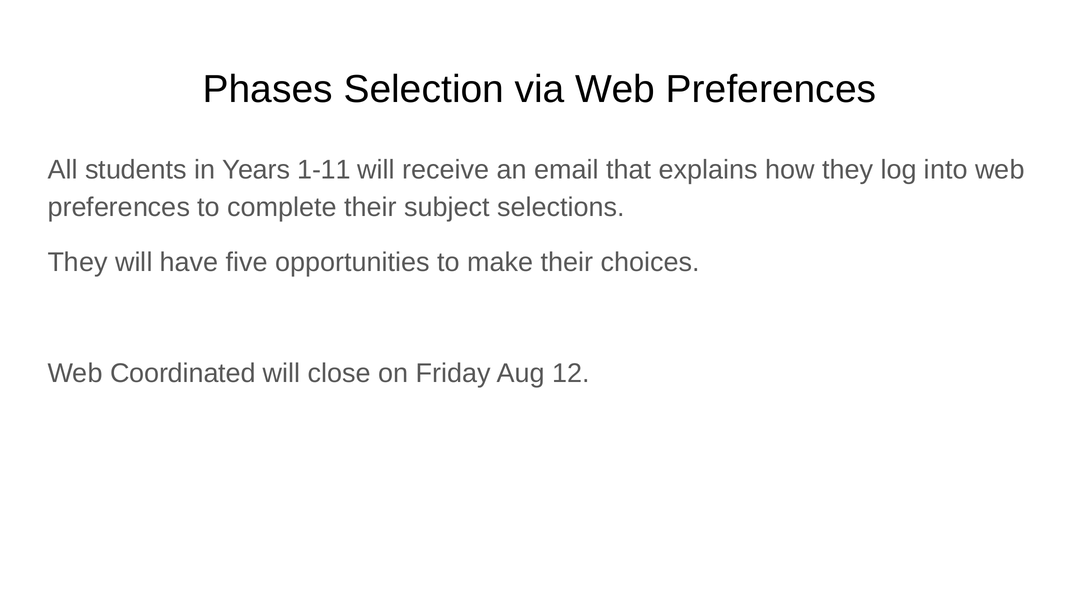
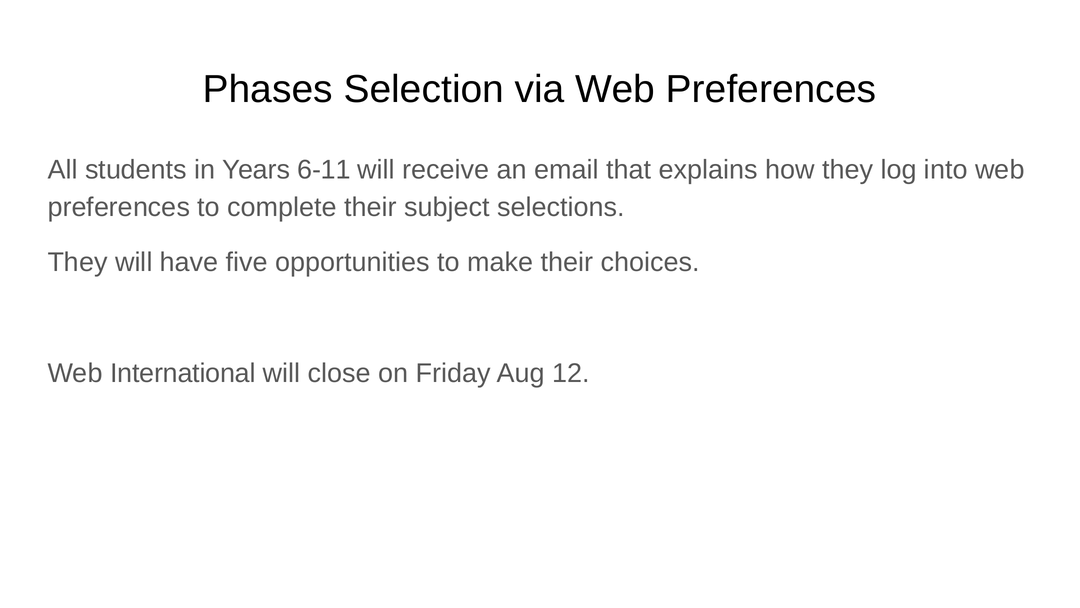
1-11: 1-11 -> 6-11 (324, 170)
Coordinated: Coordinated -> International (183, 373)
